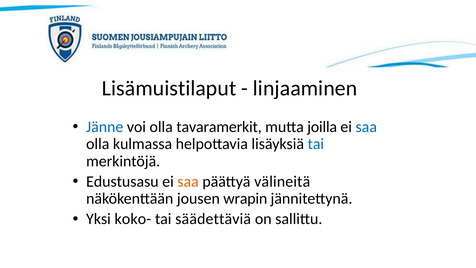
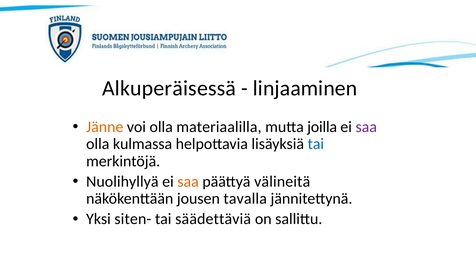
Lisämuistilaput: Lisämuistilaput -> Alkuperäisessä (169, 88)
Jänne colour: blue -> orange (105, 127)
tavaramerkit: tavaramerkit -> materiaalilla (219, 127)
saa colour: blue -> purple (366, 127)
Edustusasu: Edustusasu -> Nuolihyllyä (122, 181)
wrapin: wrapin -> tavalla (245, 199)
koko-: koko- -> siten- (133, 219)
